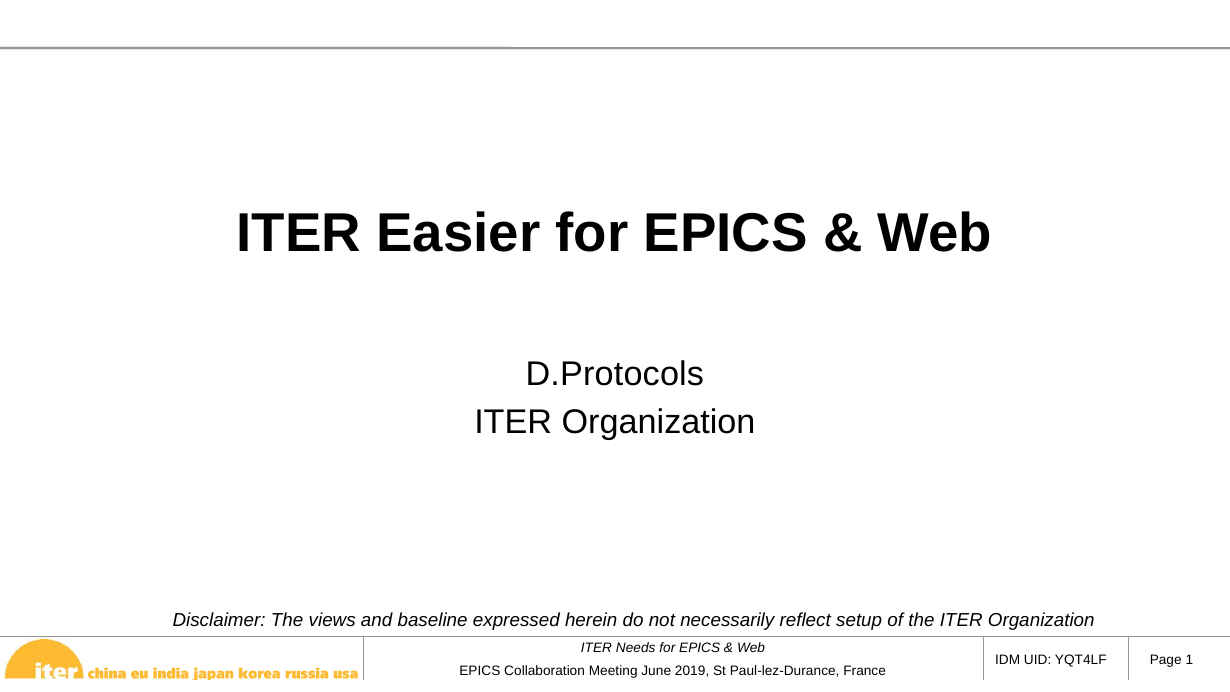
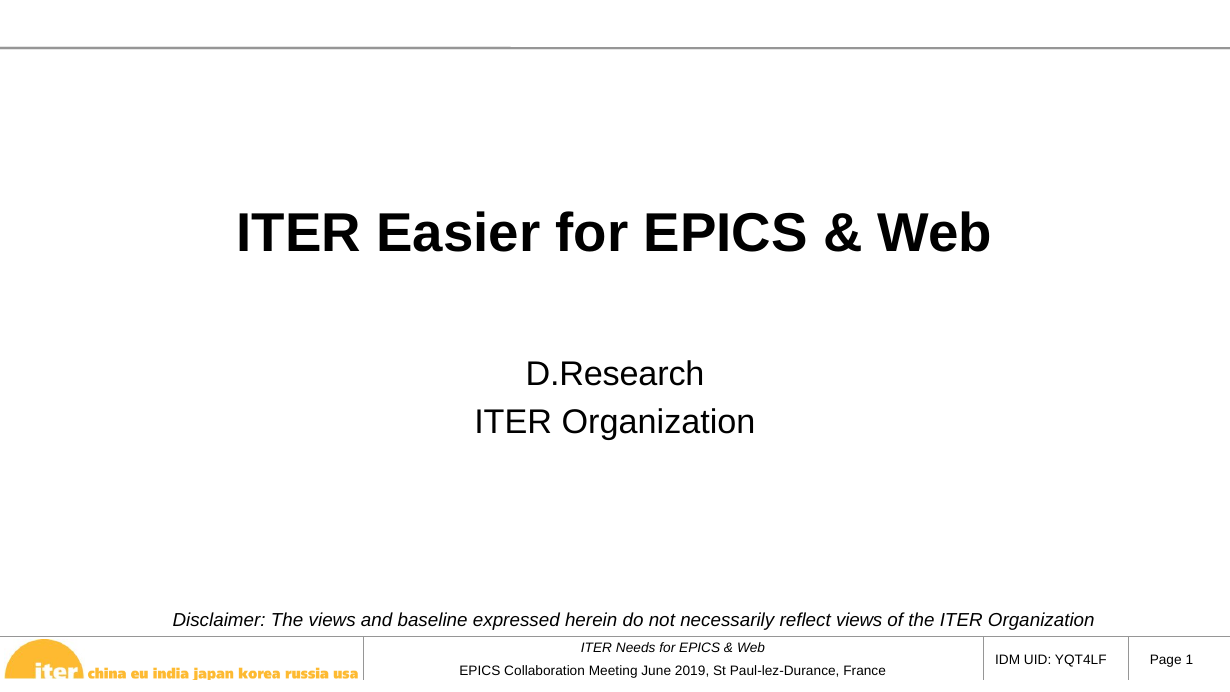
D.Protocols: D.Protocols -> D.Research (615, 374)
reflect setup: setup -> views (859, 620)
